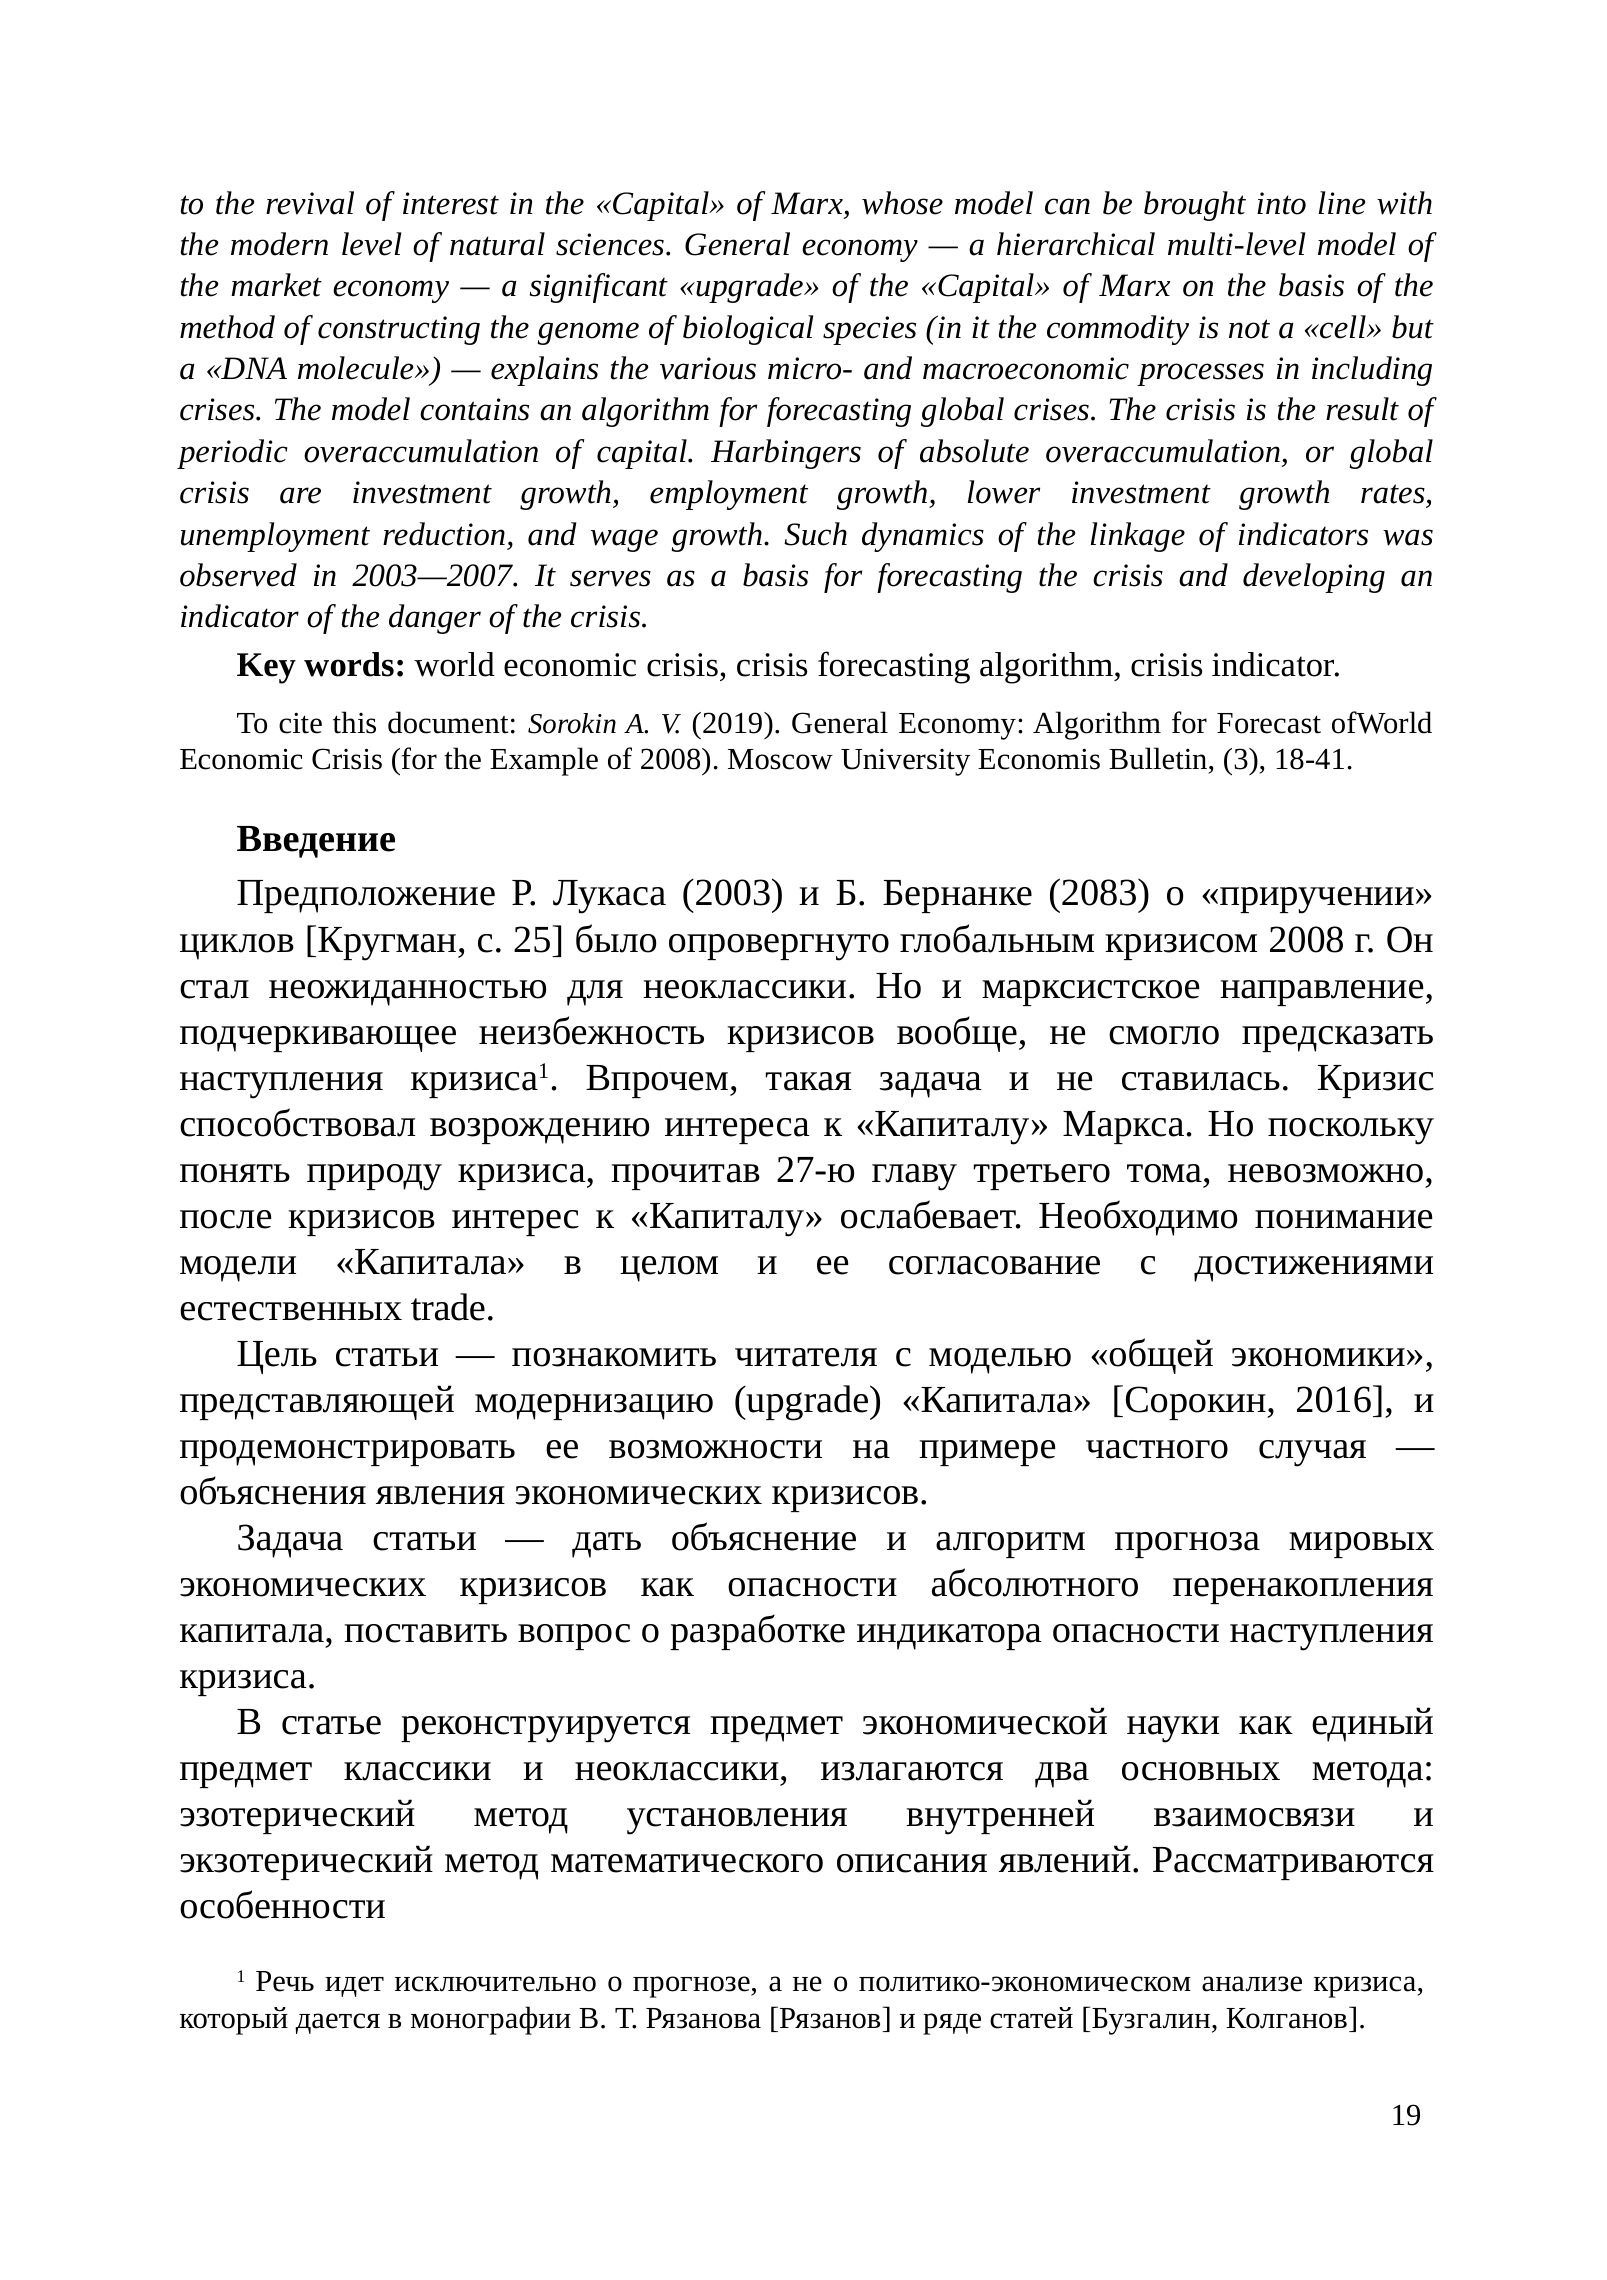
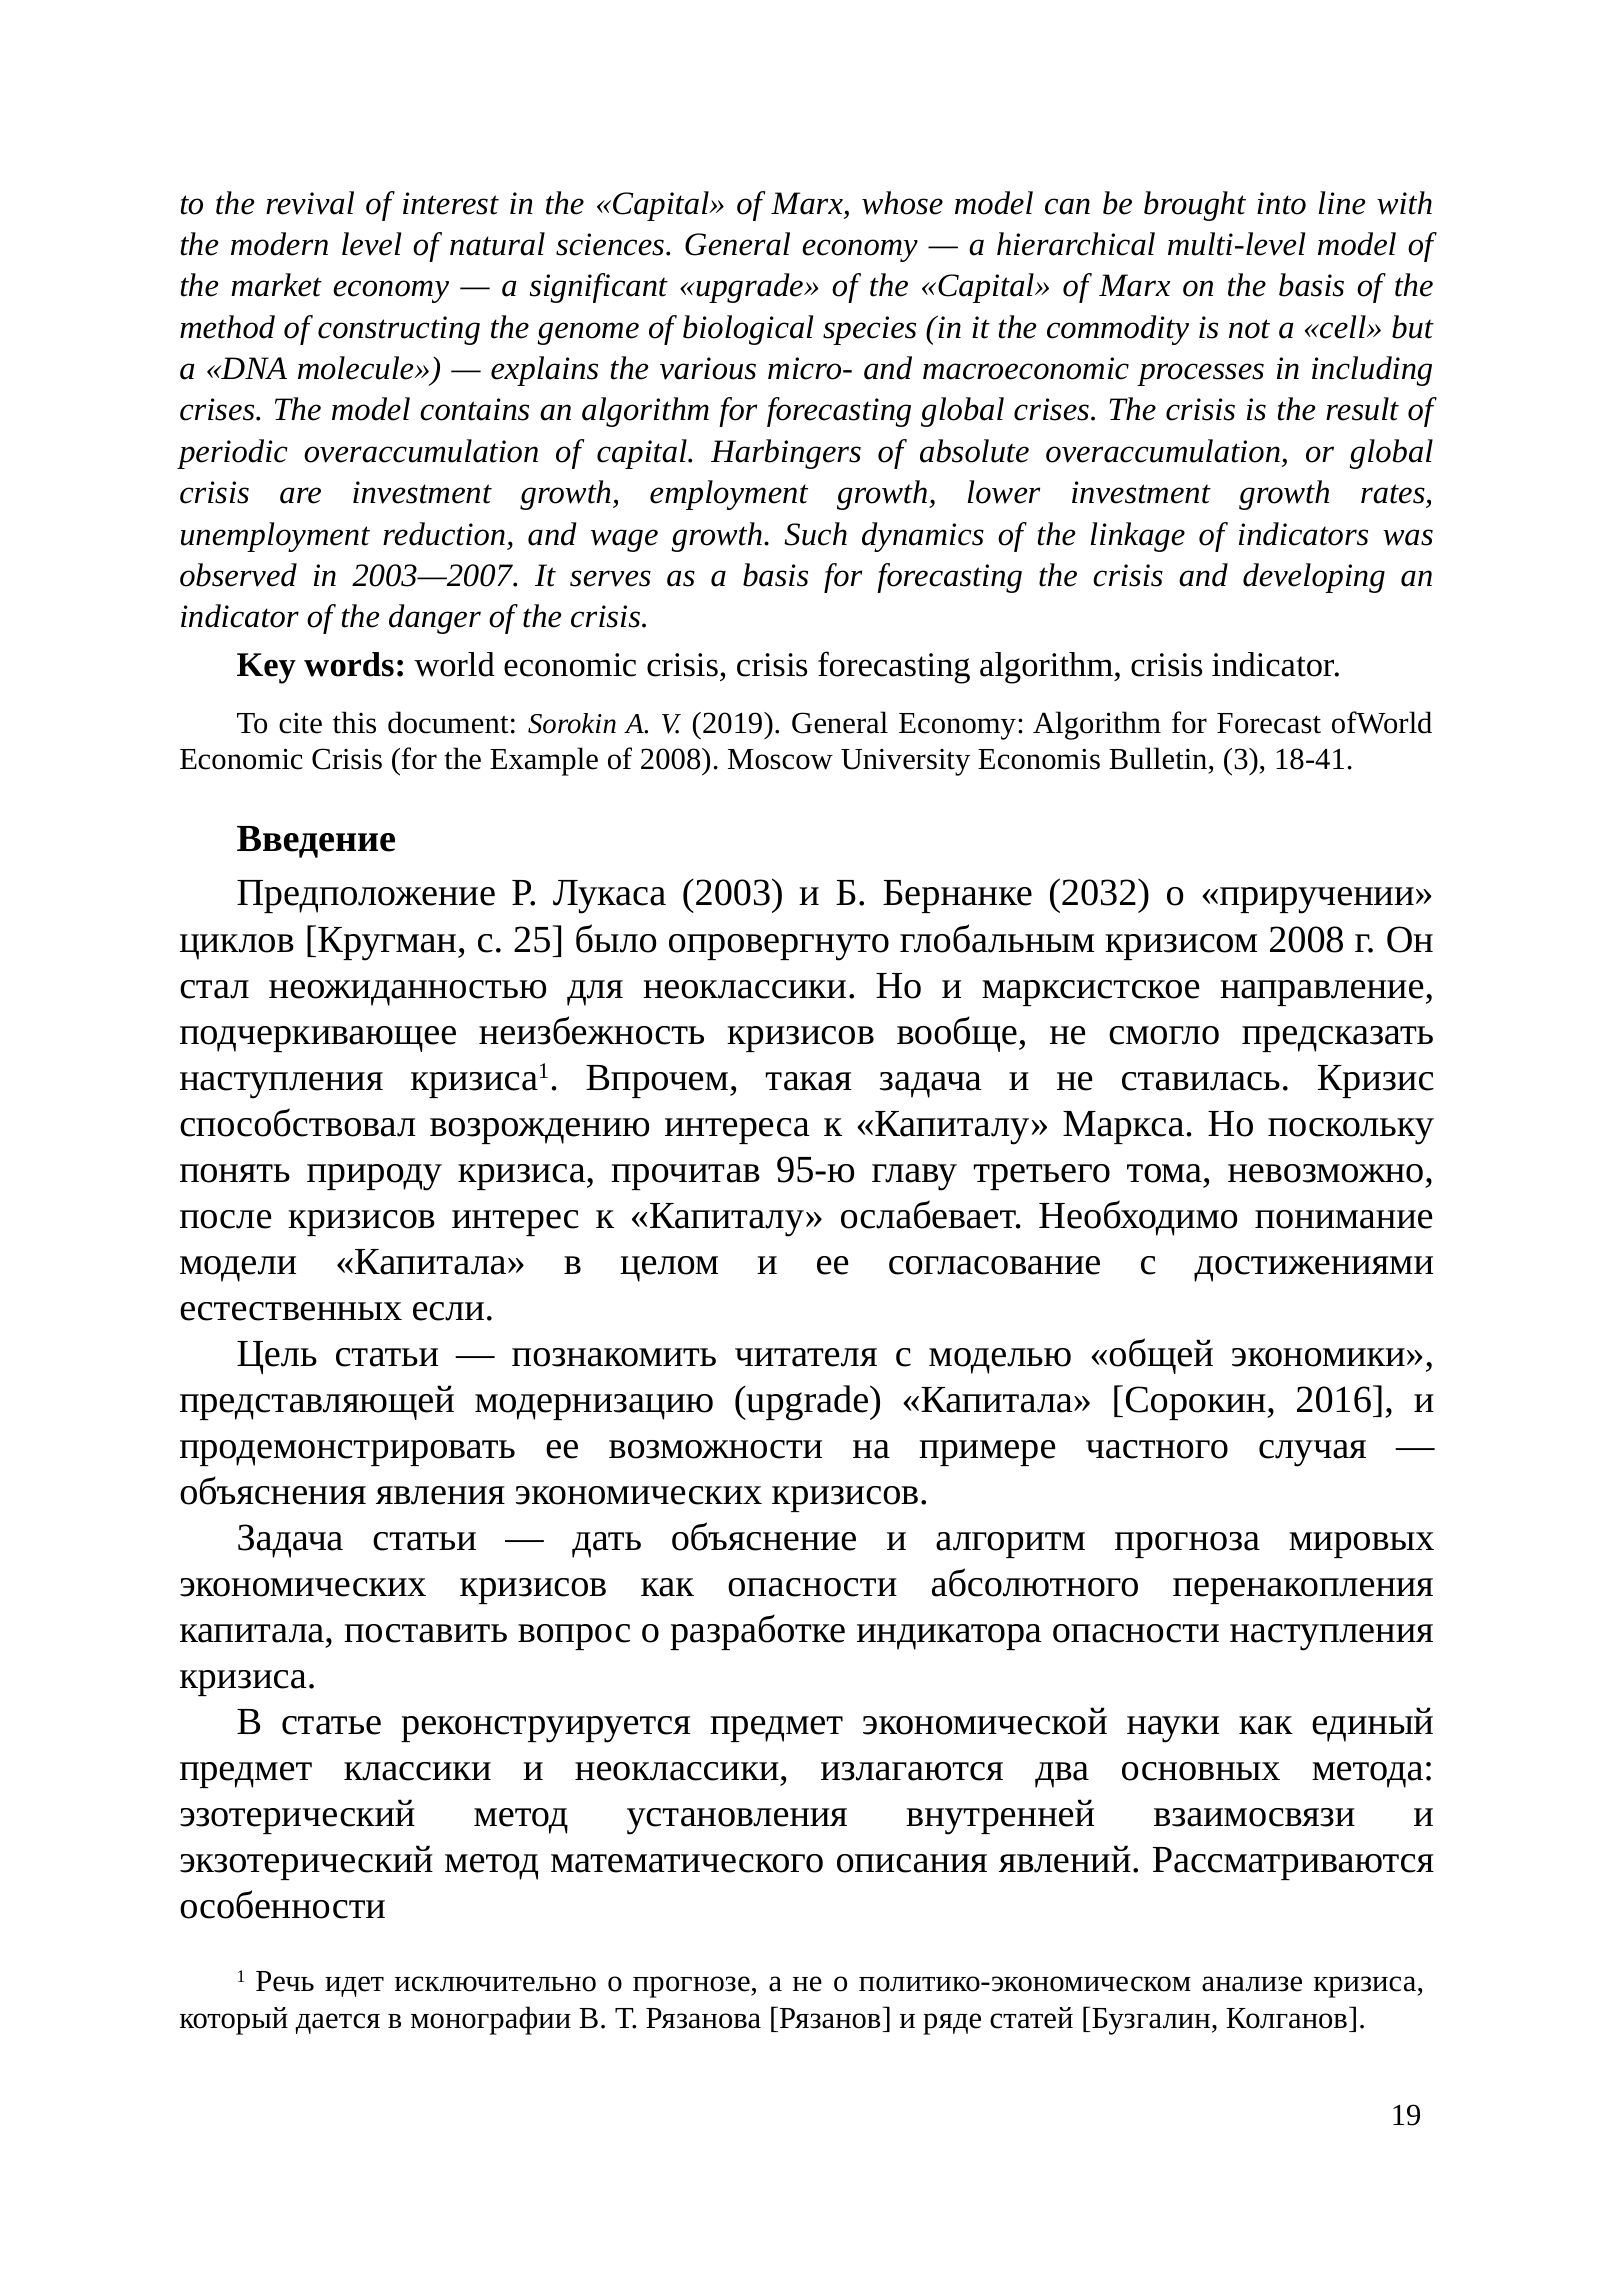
2083: 2083 -> 2032 (1099, 893)
27-ю: 27-ю -> 95-ю (816, 1170)
trade: trade -> если (453, 1308)
